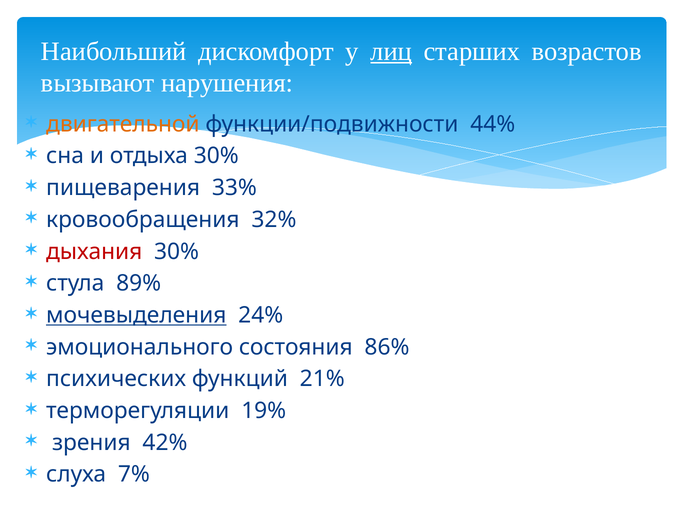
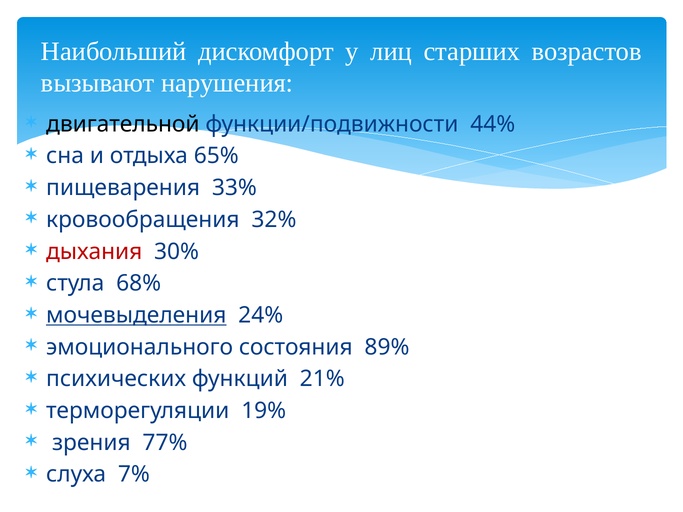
лиц underline: present -> none (391, 51)
двигательной colour: orange -> black (123, 124)
отдыха 30%: 30% -> 65% (216, 156)
89%: 89% -> 68% (139, 284)
86%: 86% -> 89% (387, 347)
42%: 42% -> 77% (165, 443)
